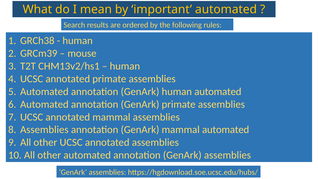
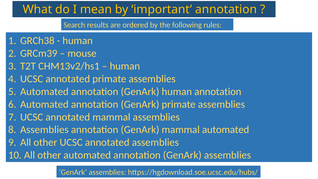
important automated: automated -> annotation (226, 10)
human automated: automated -> annotation (218, 91)
